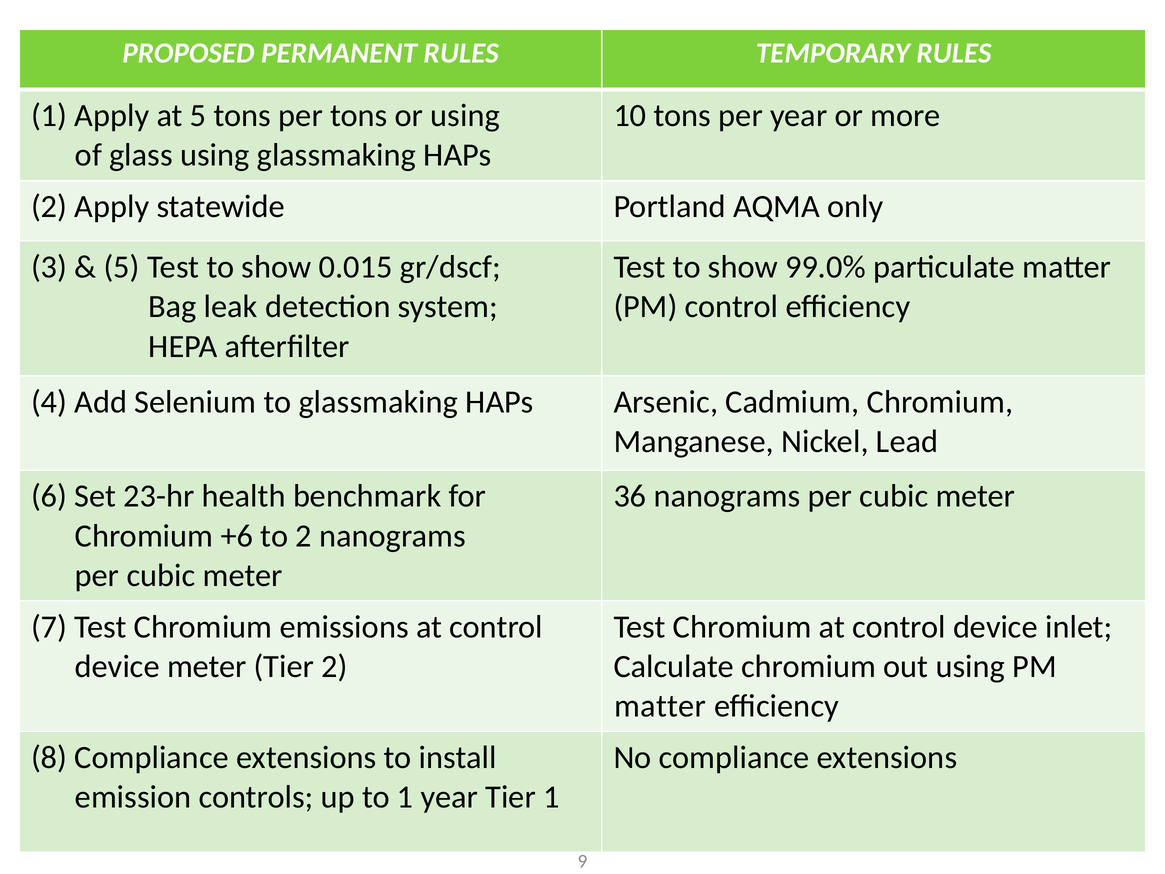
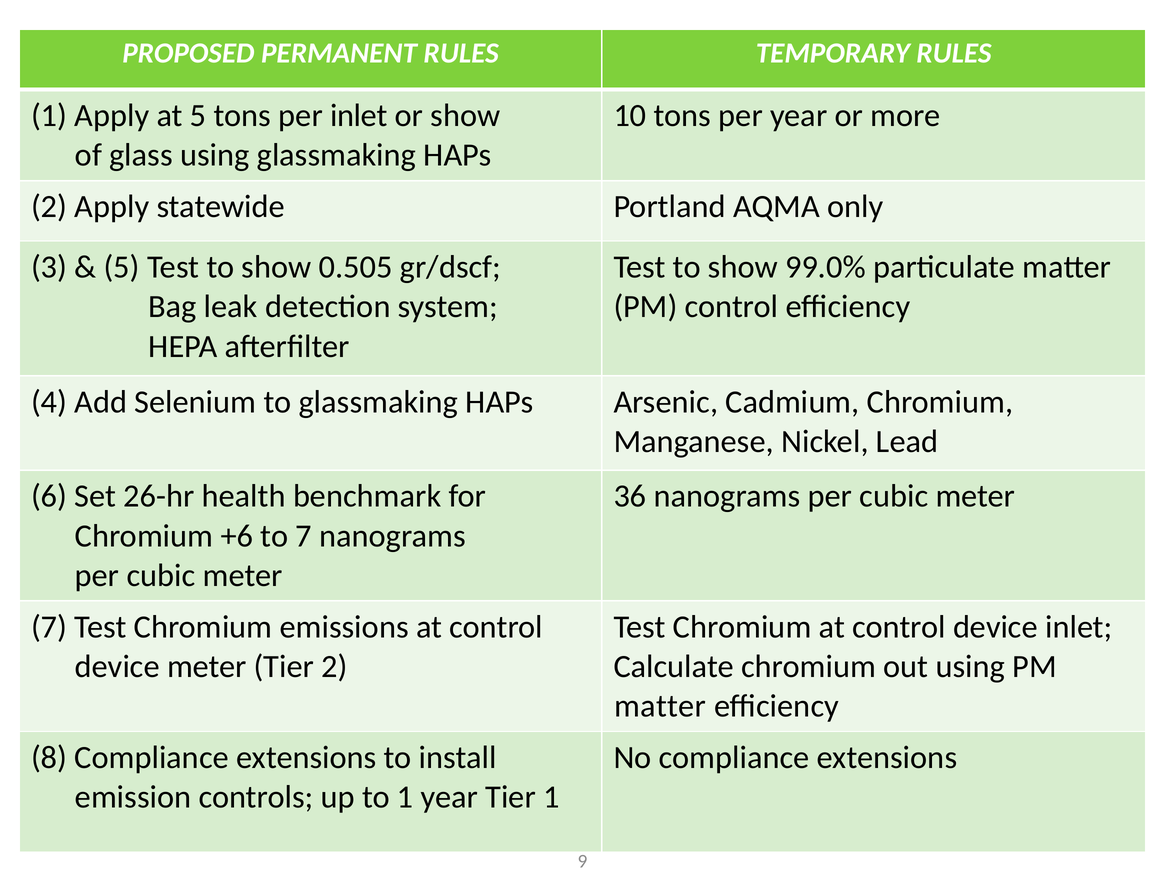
per tons: tons -> inlet (359, 116)
or using: using -> show (465, 116)
0.015: 0.015 -> 0.505 (356, 267)
23-hr: 23-hr -> 26-hr (159, 496)
to 2: 2 -> 7 (304, 536)
